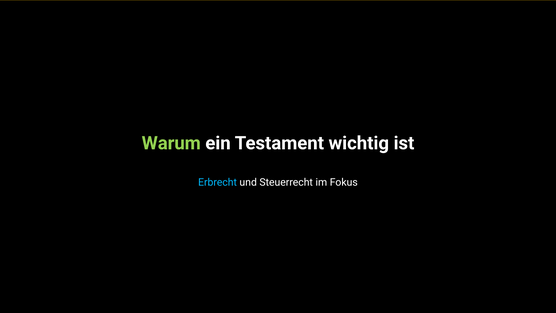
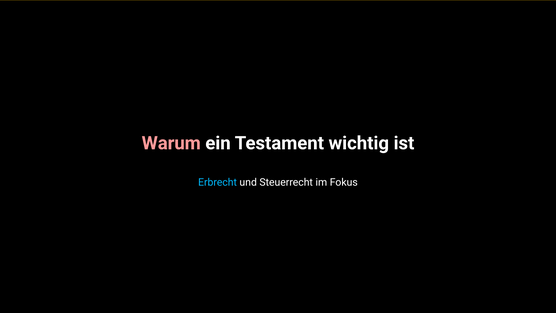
Warum colour: light green -> pink (171, 143)
